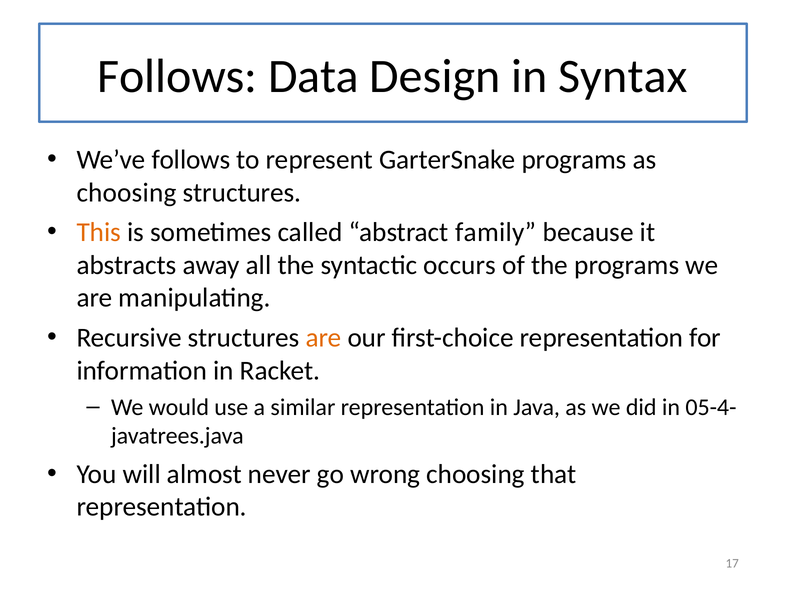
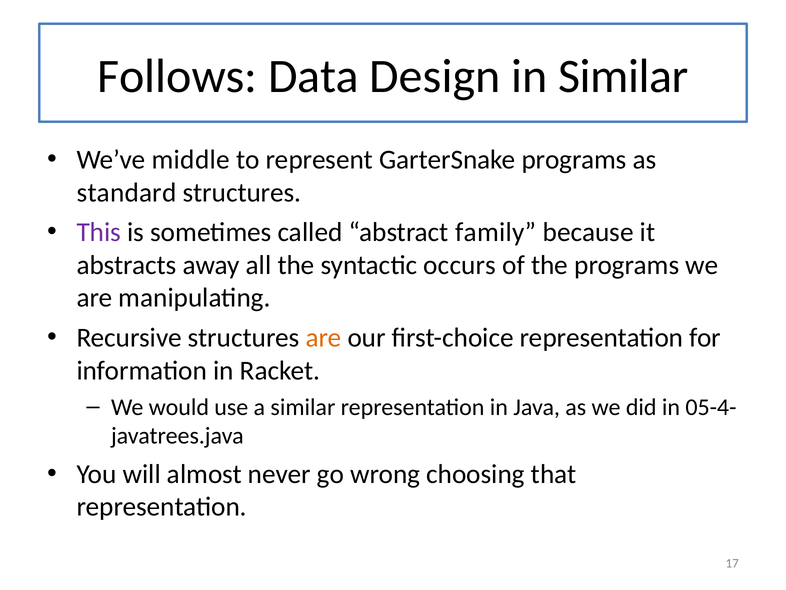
in Syntax: Syntax -> Similar (623, 76)
We’ve follows: follows -> middle (191, 160)
choosing: choosing -> standard (127, 193)
This colour: orange -> purple (99, 232)
